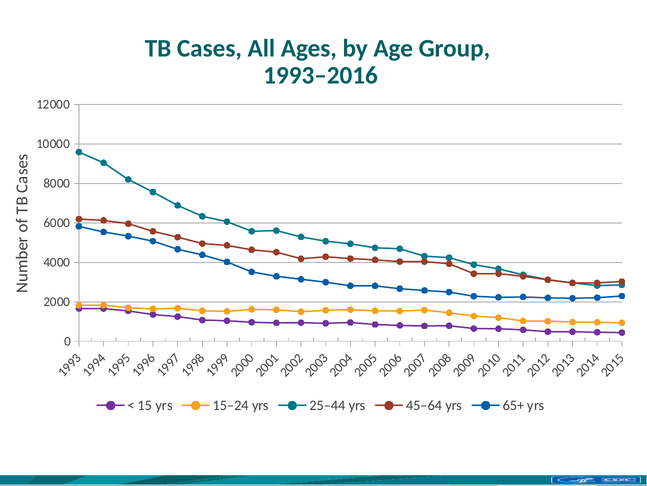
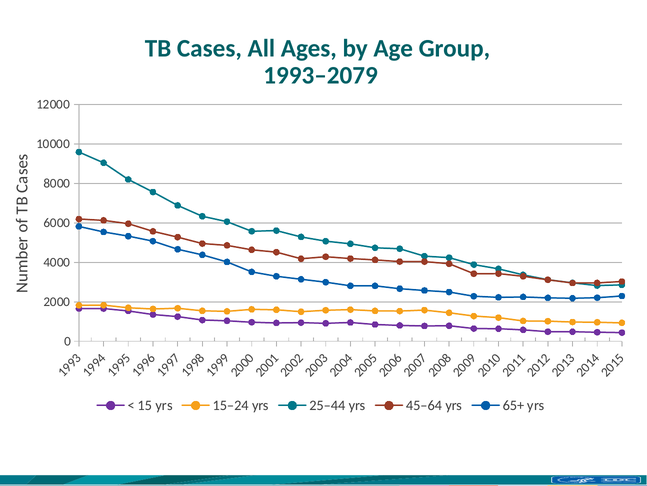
1993–2016: 1993–2016 -> 1993–2079 (321, 75)
